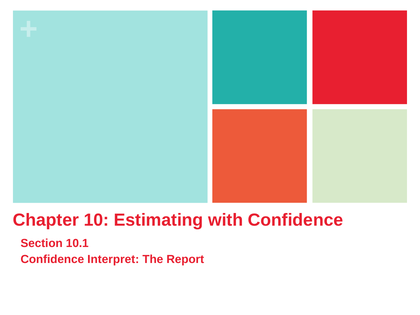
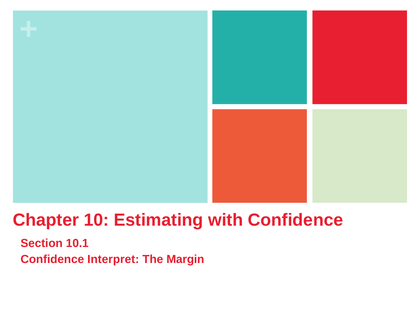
Report: Report -> Margin (185, 259)
